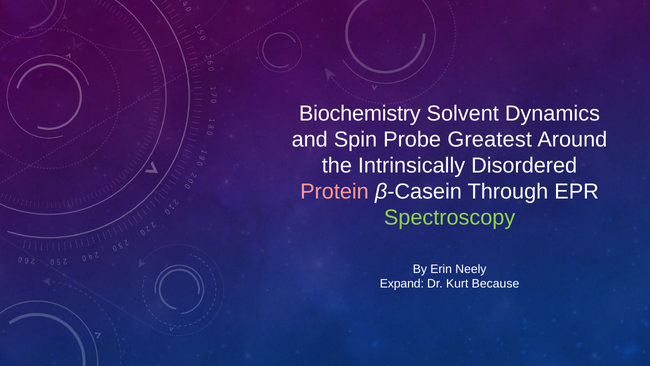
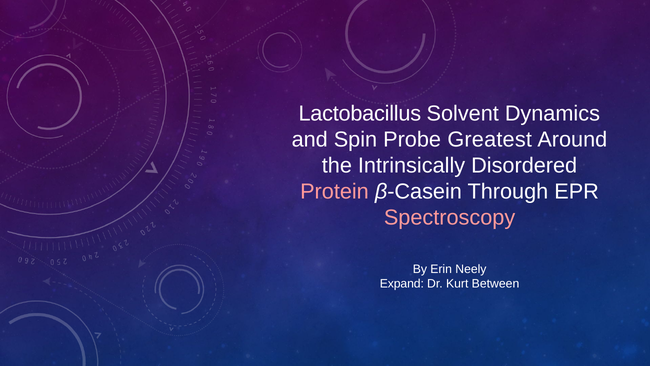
Biochemistry: Biochemistry -> Lactobacillus (360, 113)
Spectroscopy colour: light green -> pink (450, 217)
Because: Because -> Between (496, 284)
